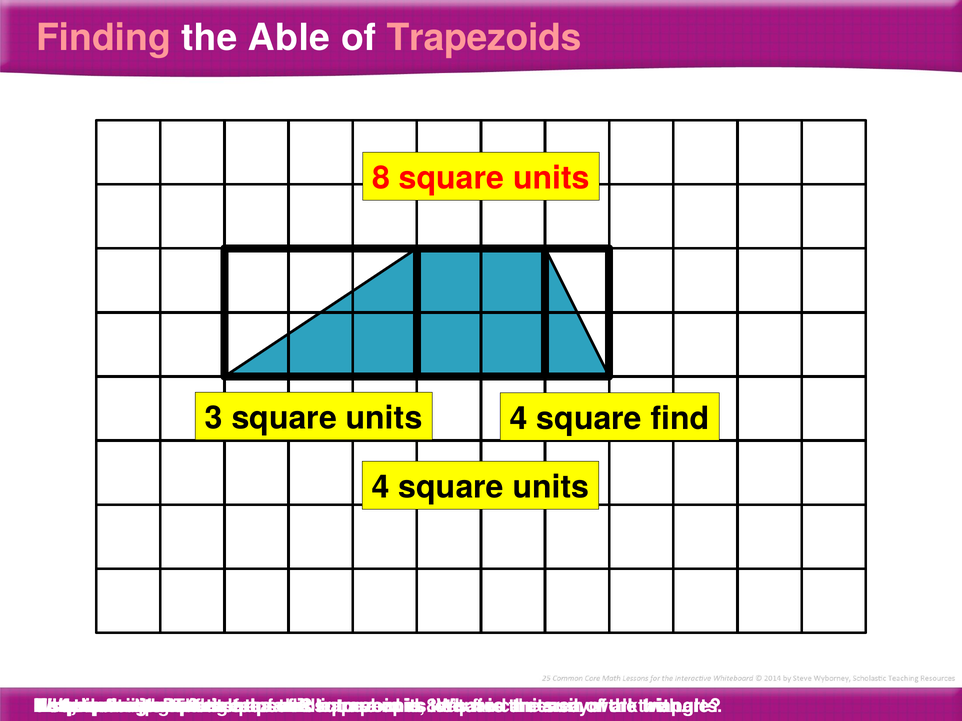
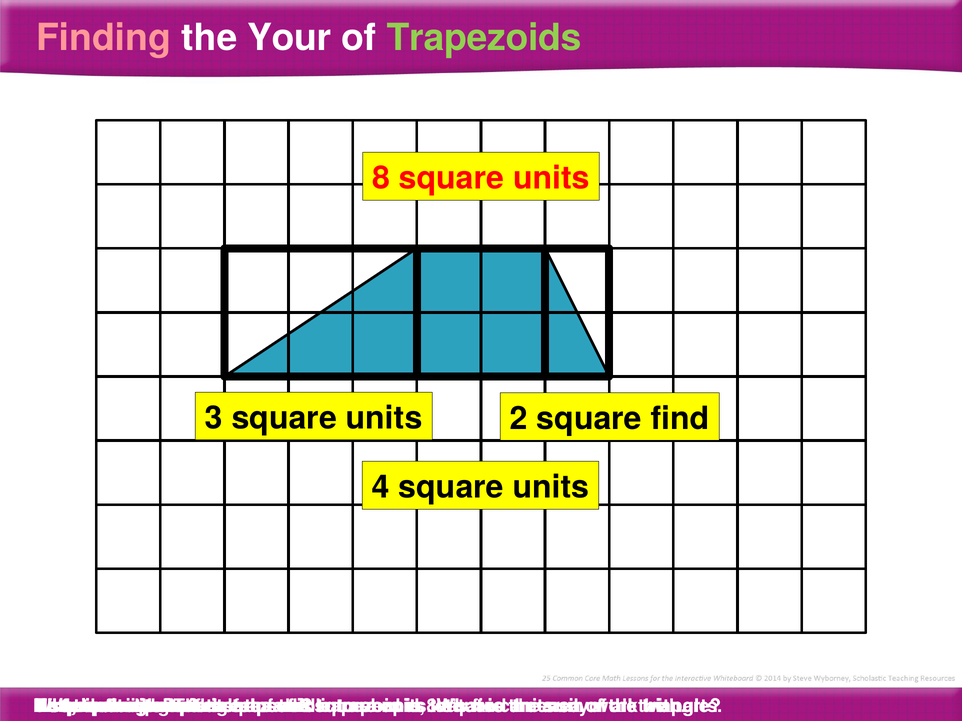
Able: Able -> Your (289, 38)
Trapezoids colour: pink -> light green (484, 38)
units 4: 4 -> 2 (519, 419)
